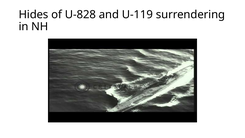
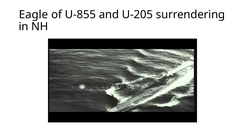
Hides: Hides -> Eagle (33, 15)
U-828: U-828 -> U-855 (80, 15)
U-119: U-119 -> U-205 (137, 15)
